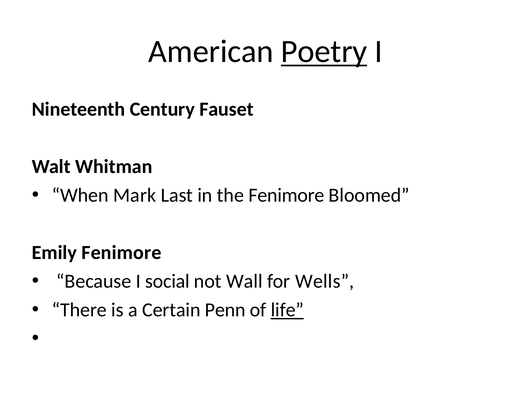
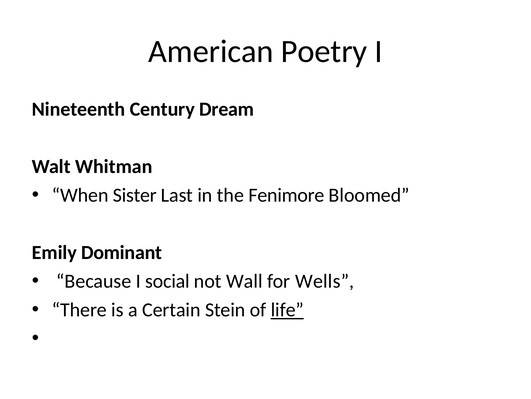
Poetry underline: present -> none (324, 51)
Fauset: Fauset -> Dream (227, 109)
Mark: Mark -> Sister (135, 195)
Emily Fenimore: Fenimore -> Dominant (122, 252)
Penn: Penn -> Stein (225, 309)
